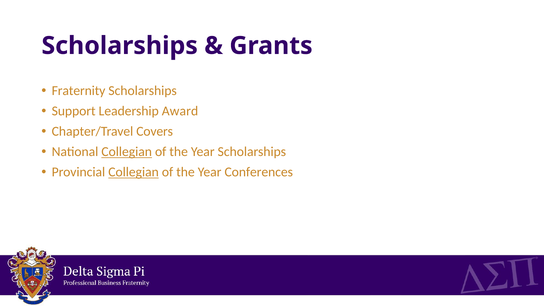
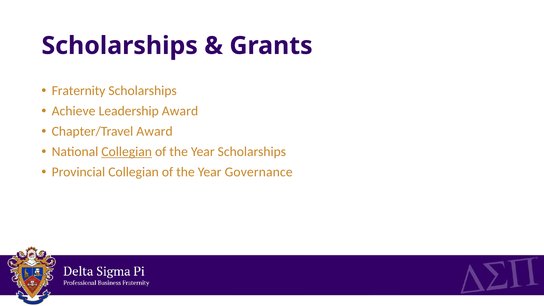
Support: Support -> Achieve (74, 111)
Chapter/Travel Covers: Covers -> Award (155, 131)
Collegian underline: present -> none (134, 172)
Conferences: Conferences -> Governance (259, 172)
